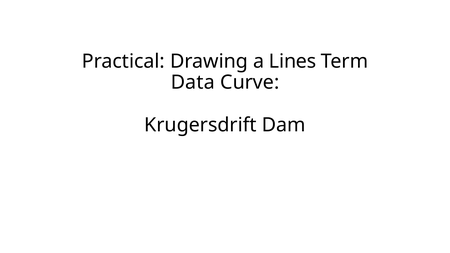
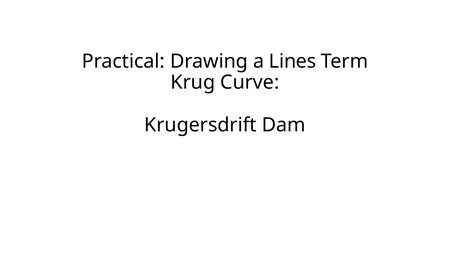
Data: Data -> Krug (193, 82)
